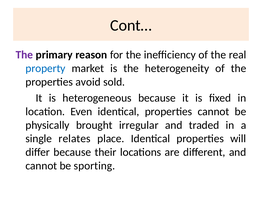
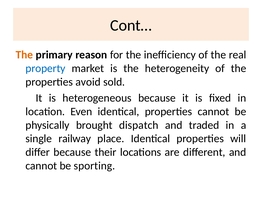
The colour: purple -> orange (24, 55)
irregular: irregular -> dispatch (139, 125)
relates: relates -> railway (75, 138)
